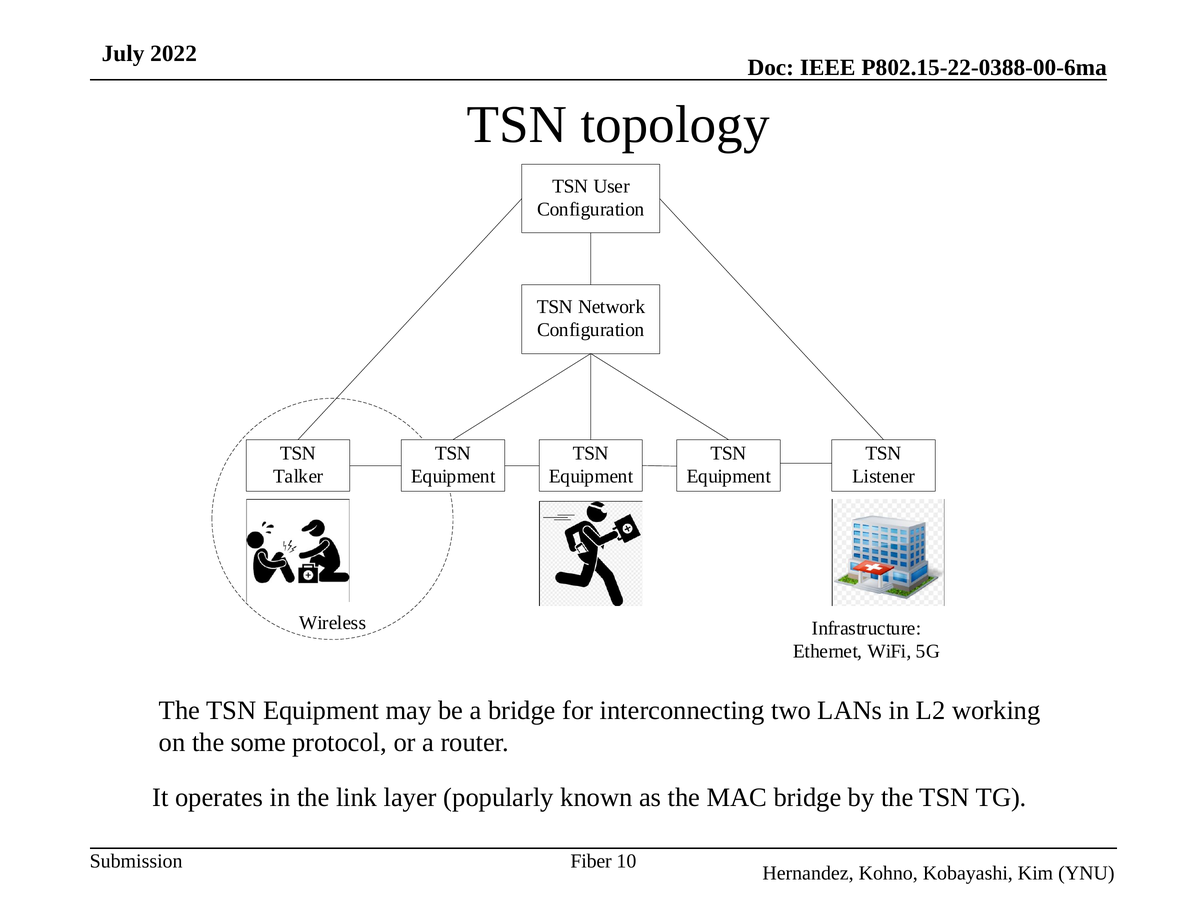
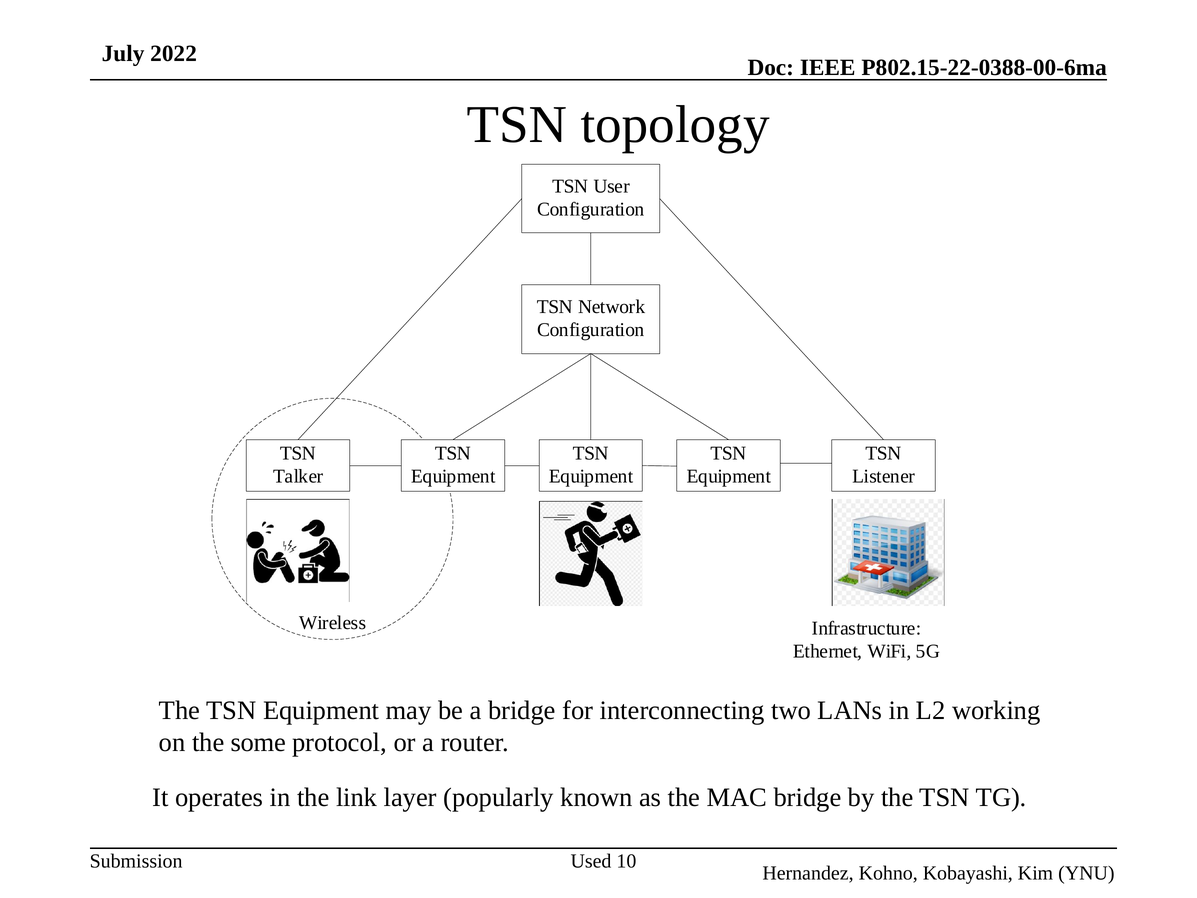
Fiber: Fiber -> Used (591, 861)
